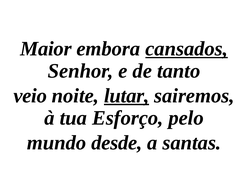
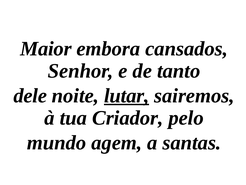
cansados underline: present -> none (187, 49)
veio: veio -> dele (30, 95)
Esforço: Esforço -> Criador (128, 118)
desde: desde -> agem (117, 142)
